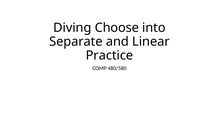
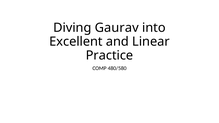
Choose: Choose -> Gaurav (117, 28)
Separate: Separate -> Excellent (76, 42)
